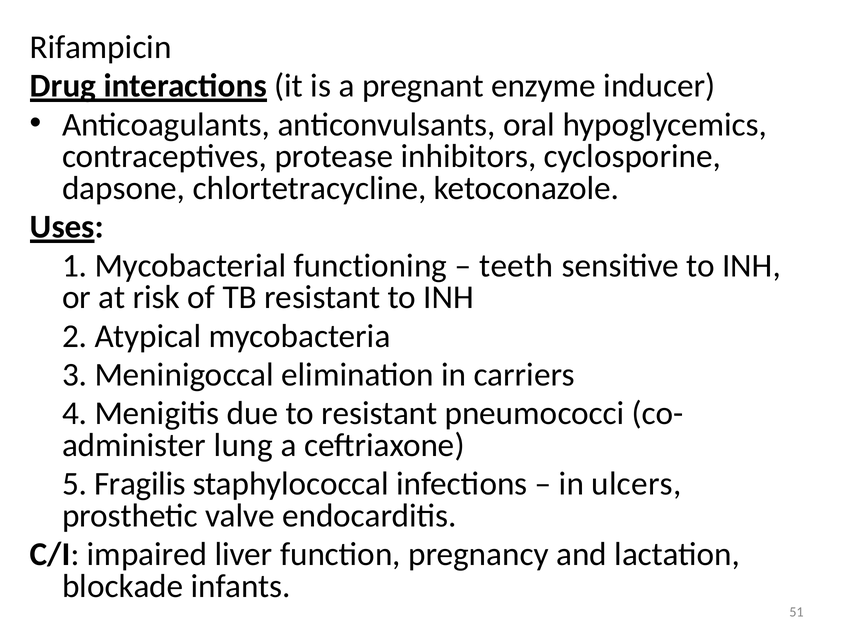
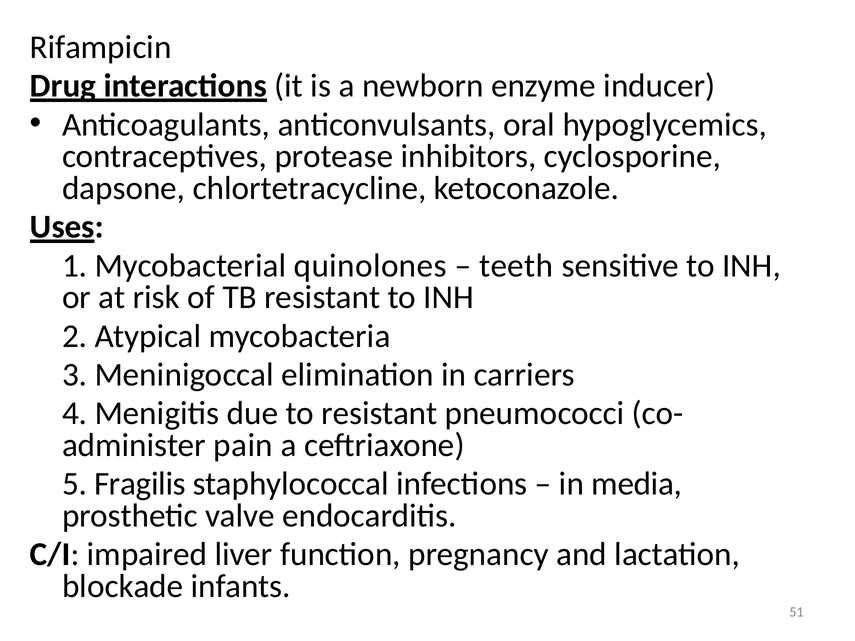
pregnant: pregnant -> newborn (423, 86)
functioning: functioning -> quinolones (370, 266)
lung: lung -> pain (243, 445)
ulcers: ulcers -> media (637, 484)
